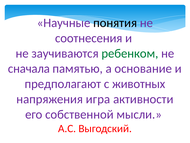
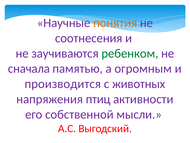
понятия colour: black -> orange (115, 23)
основание: основание -> огромным (143, 68)
предполагают: предполагают -> производится (63, 84)
игра: игра -> птиц (98, 99)
